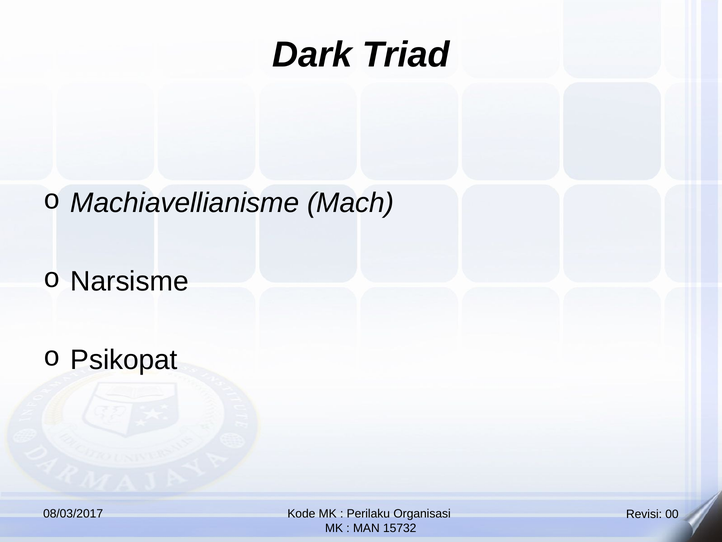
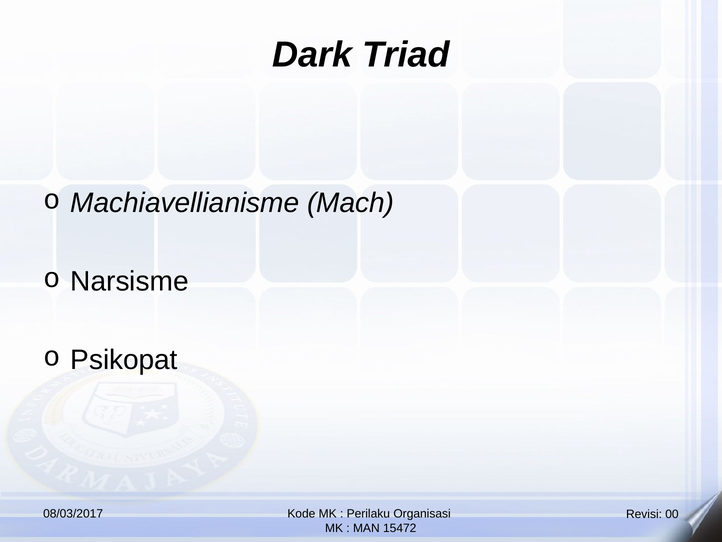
15732: 15732 -> 15472 (400, 528)
